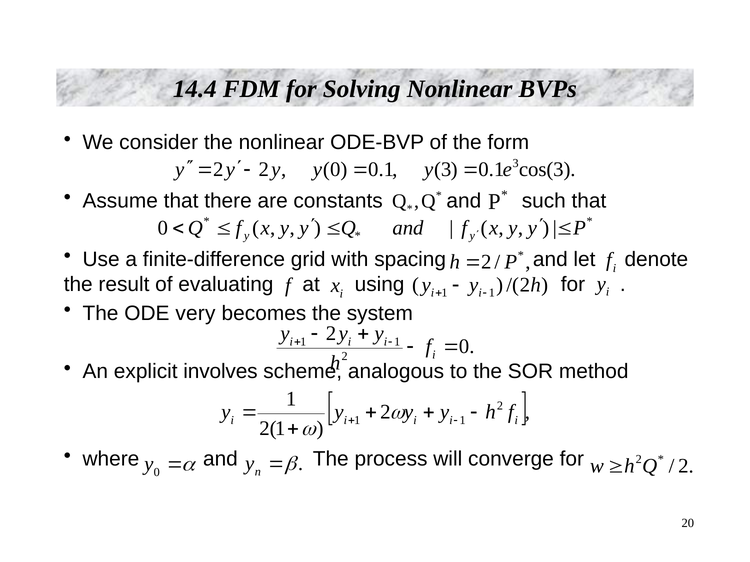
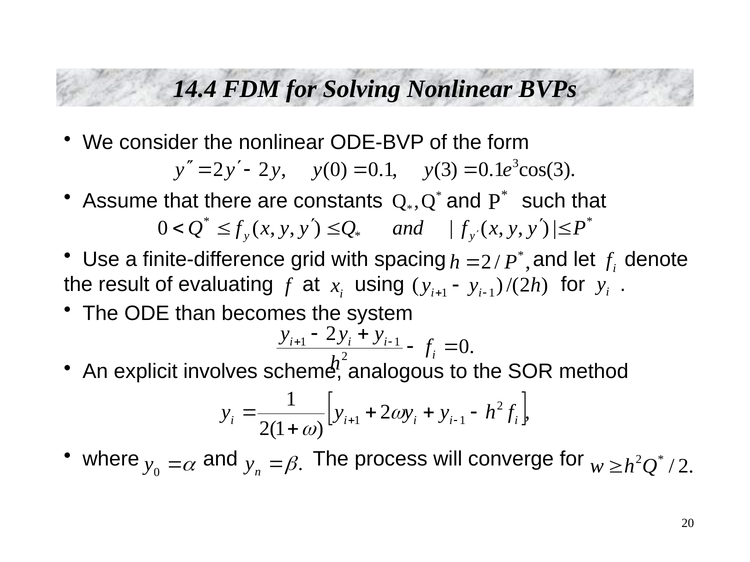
very: very -> than (196, 314)
